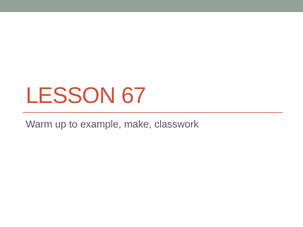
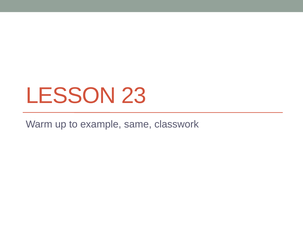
67: 67 -> 23 (134, 96)
make: make -> same (138, 124)
